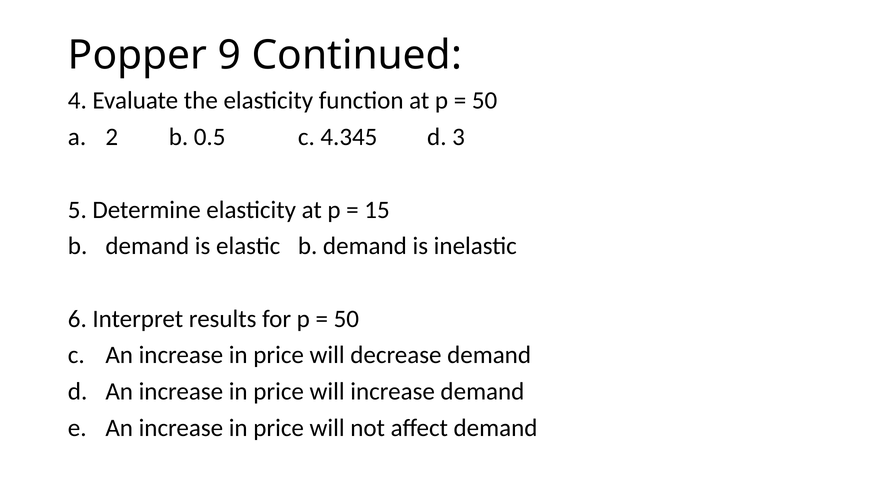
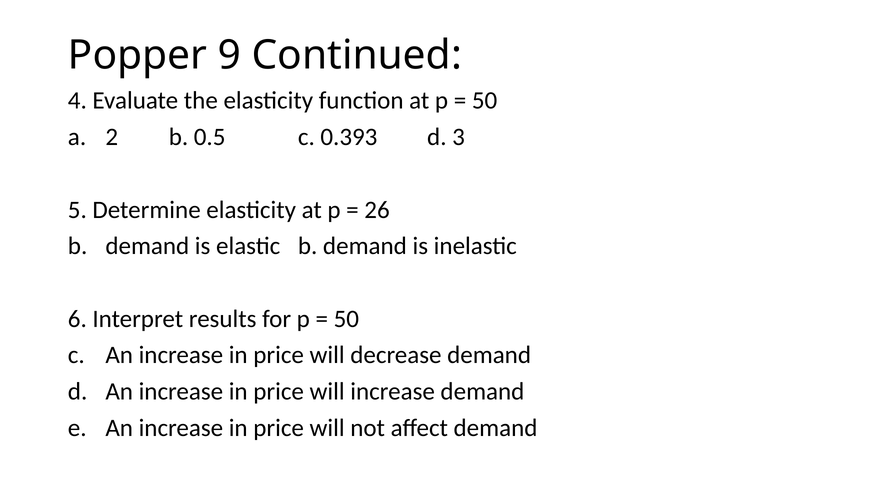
4.345: 4.345 -> 0.393 (349, 137)
15: 15 -> 26 (377, 210)
